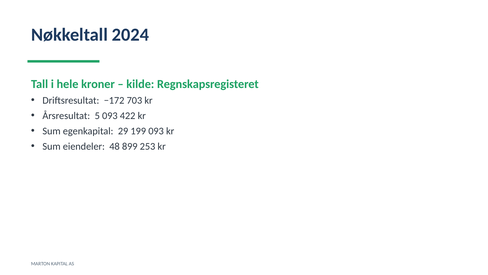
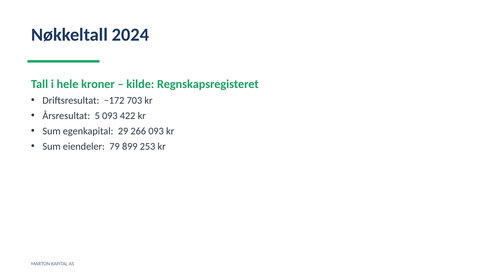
199: 199 -> 266 (138, 131)
48: 48 -> 79 (115, 146)
